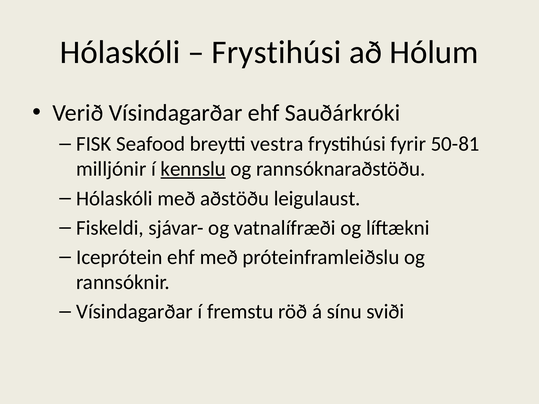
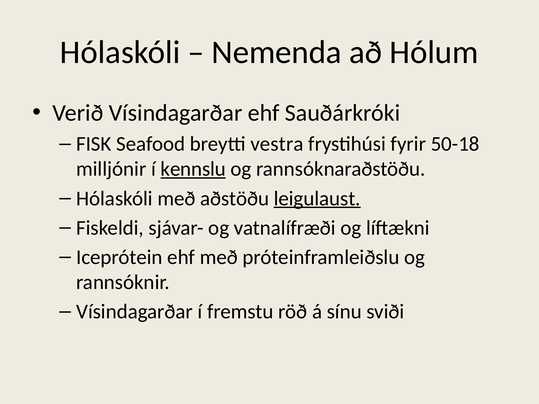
Frystihúsi: Frystihúsi -> Nemenda (277, 52)
50-81: 50-81 -> 50-18 (455, 144)
leigulaust underline: none -> present (317, 199)
